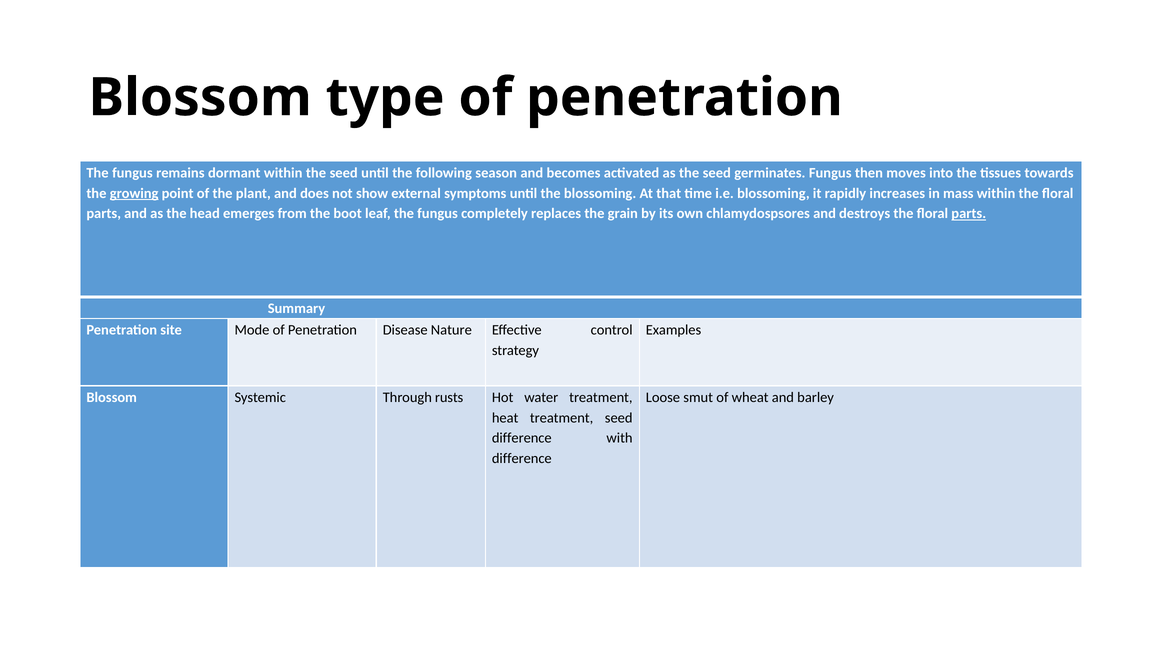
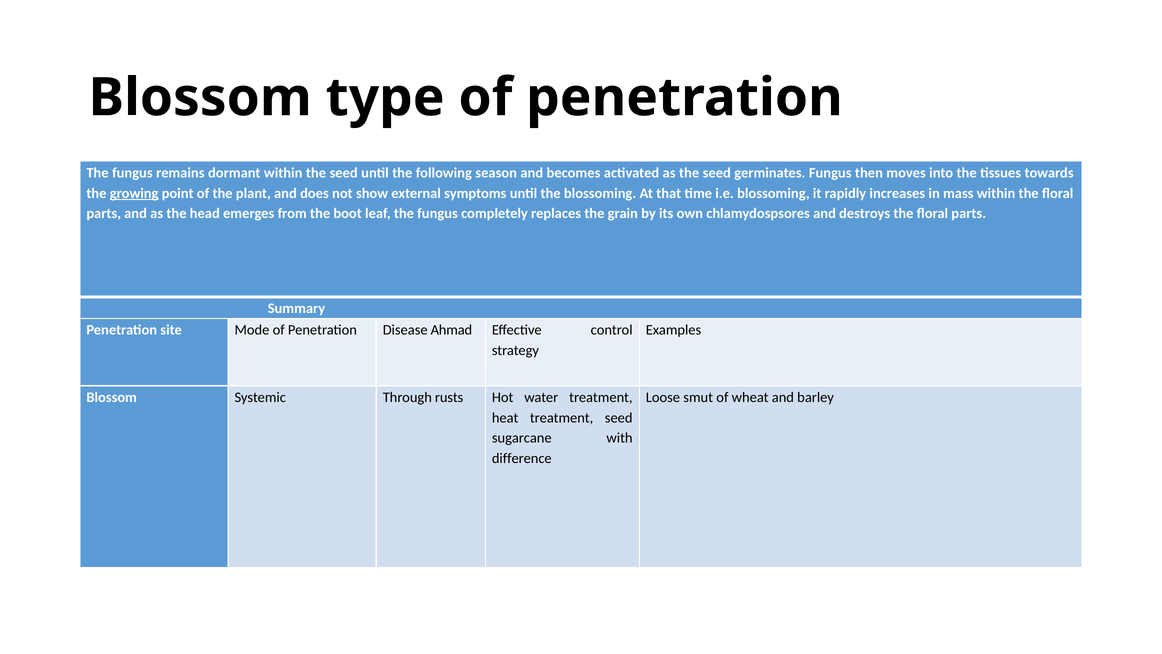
parts underline: present -> none (969, 213)
Nature: Nature -> Ahmad (451, 330)
difference: difference -> sugarcane (522, 438)
